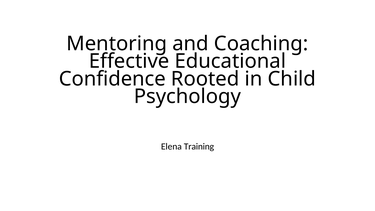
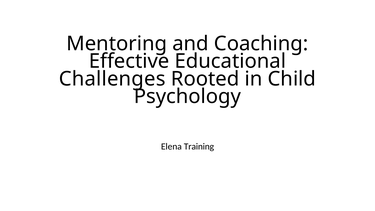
Confidence: Confidence -> Challenges (112, 79)
